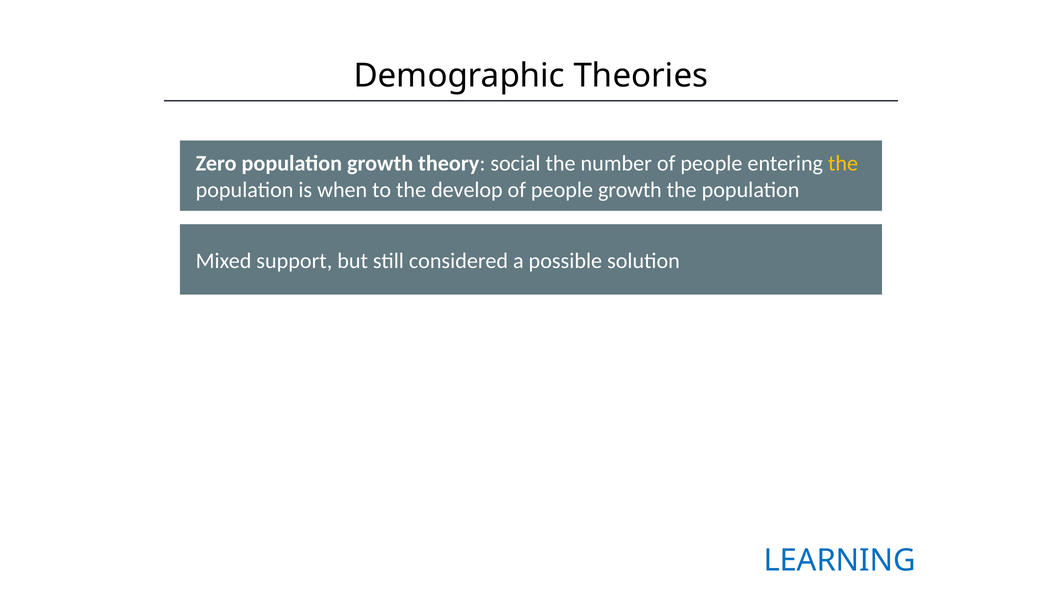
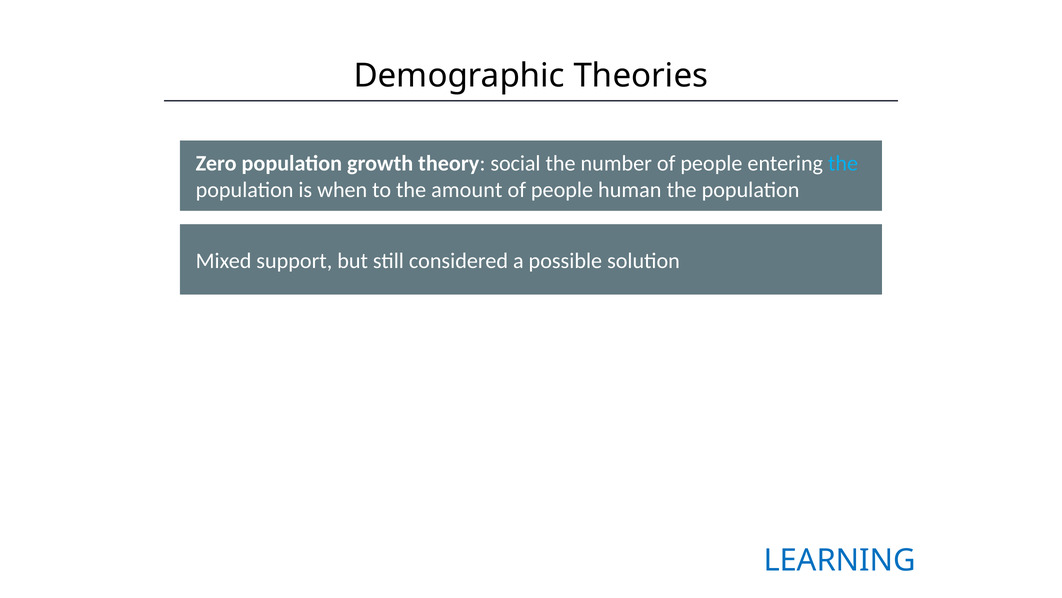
the colour: yellow -> light blue (843, 163)
develop: develop -> amount (467, 190)
people growth: growth -> human (630, 190)
